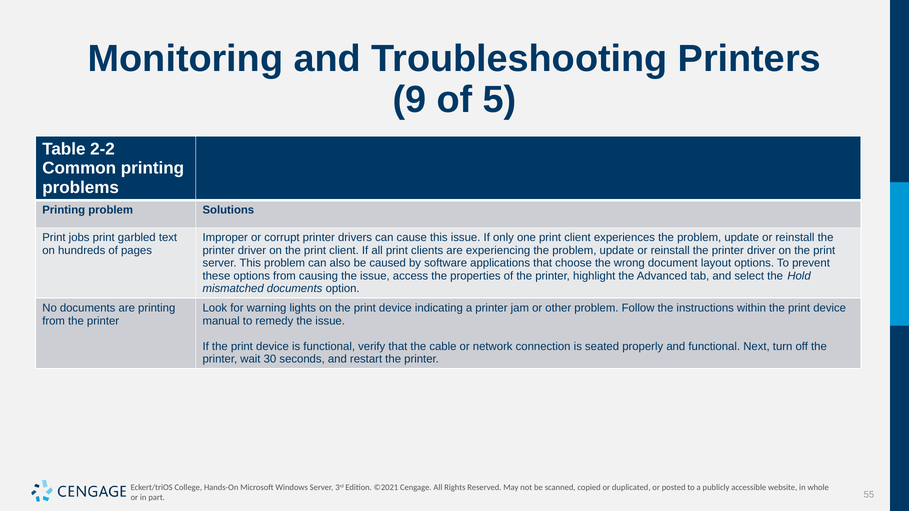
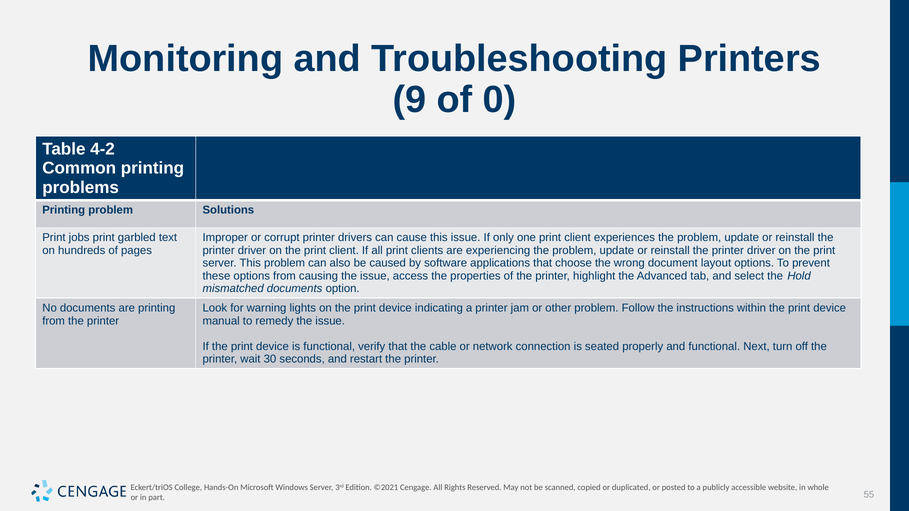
5: 5 -> 0 (500, 100)
2-2: 2-2 -> 4-2 (103, 149)
